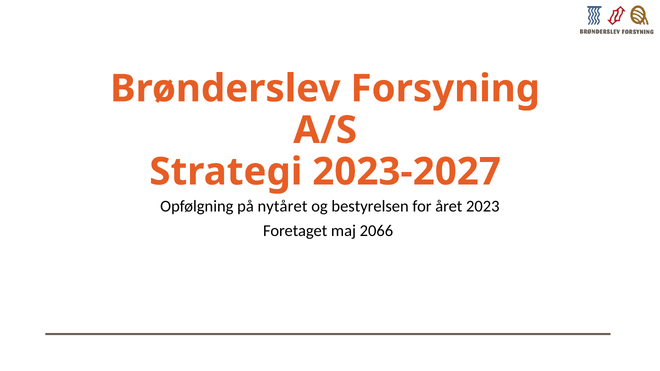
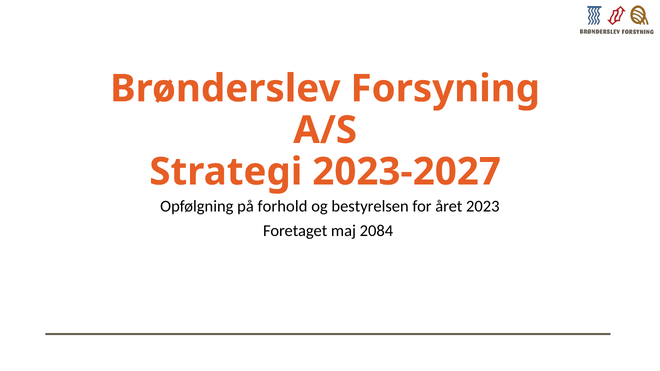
nytåret: nytåret -> forhold (282, 206)
2066: 2066 -> 2084 (376, 231)
